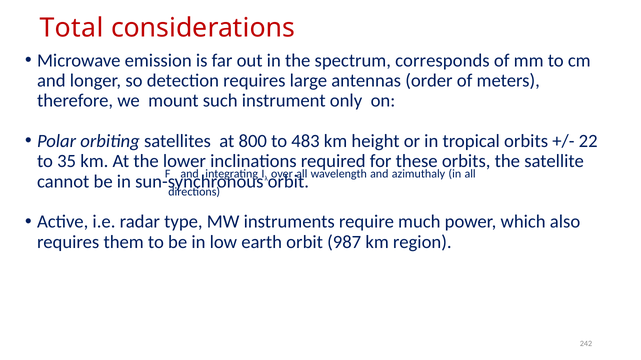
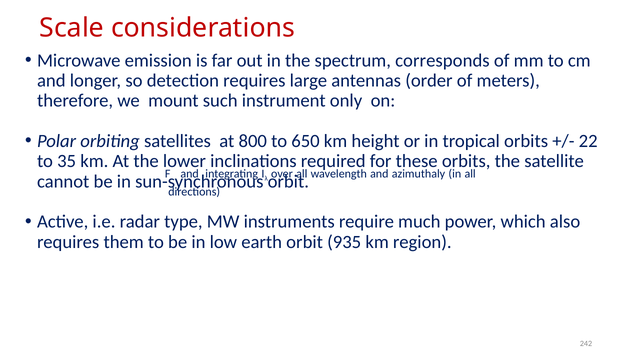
Total: Total -> Scale (72, 28)
483: 483 -> 650 (305, 141)
987: 987 -> 935 (344, 242)
